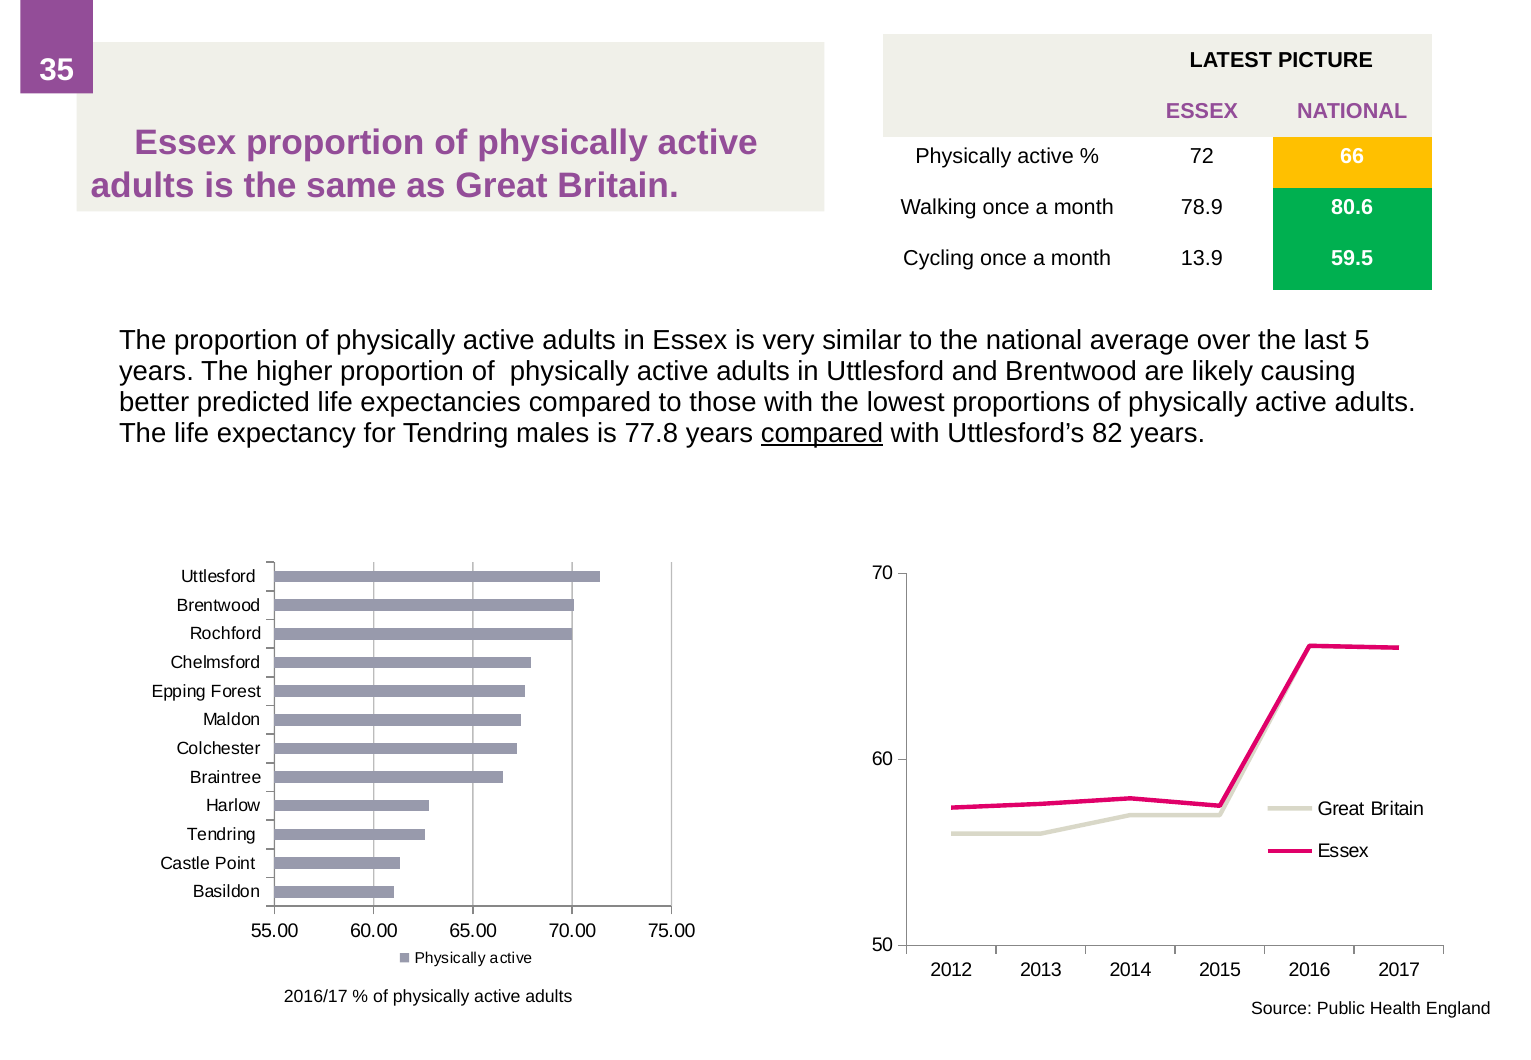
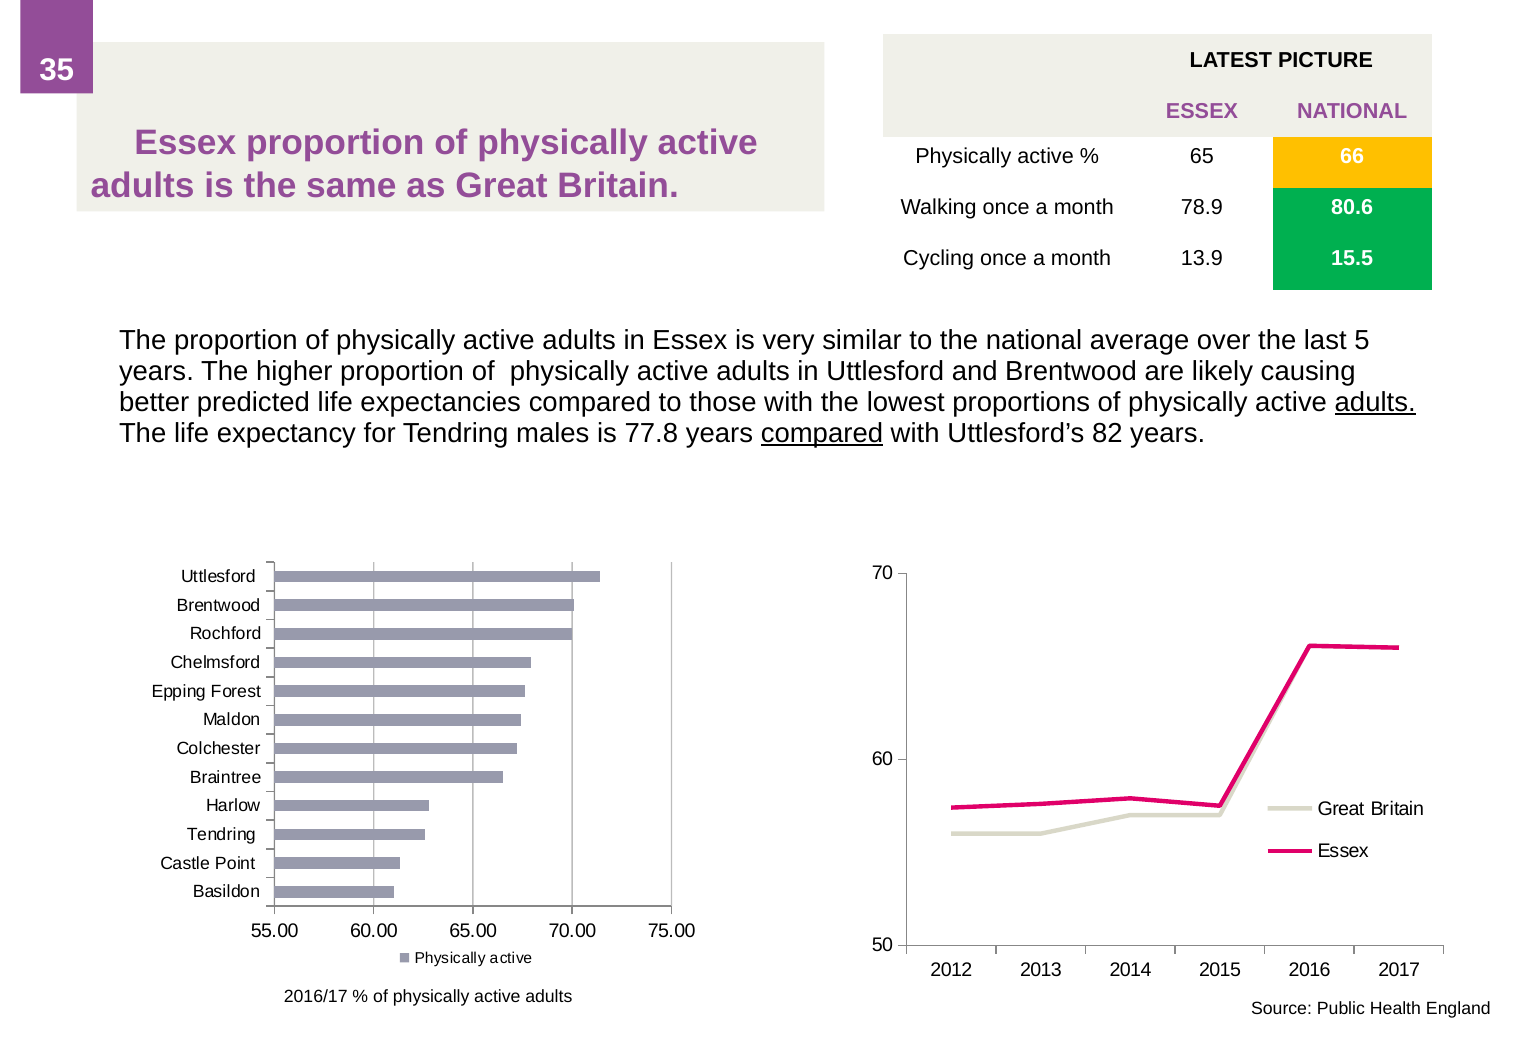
72: 72 -> 65 (1202, 156)
59.5: 59.5 -> 15.5 (1352, 258)
adults underline: none -> present (1375, 402)
